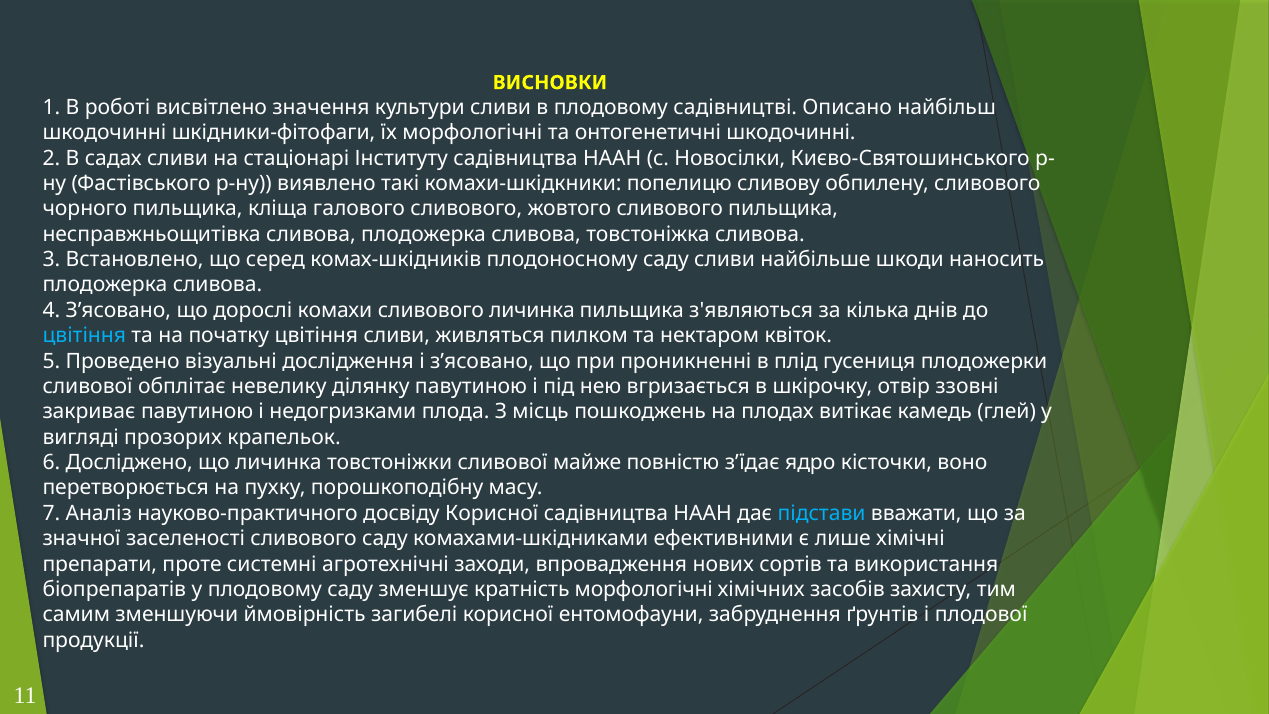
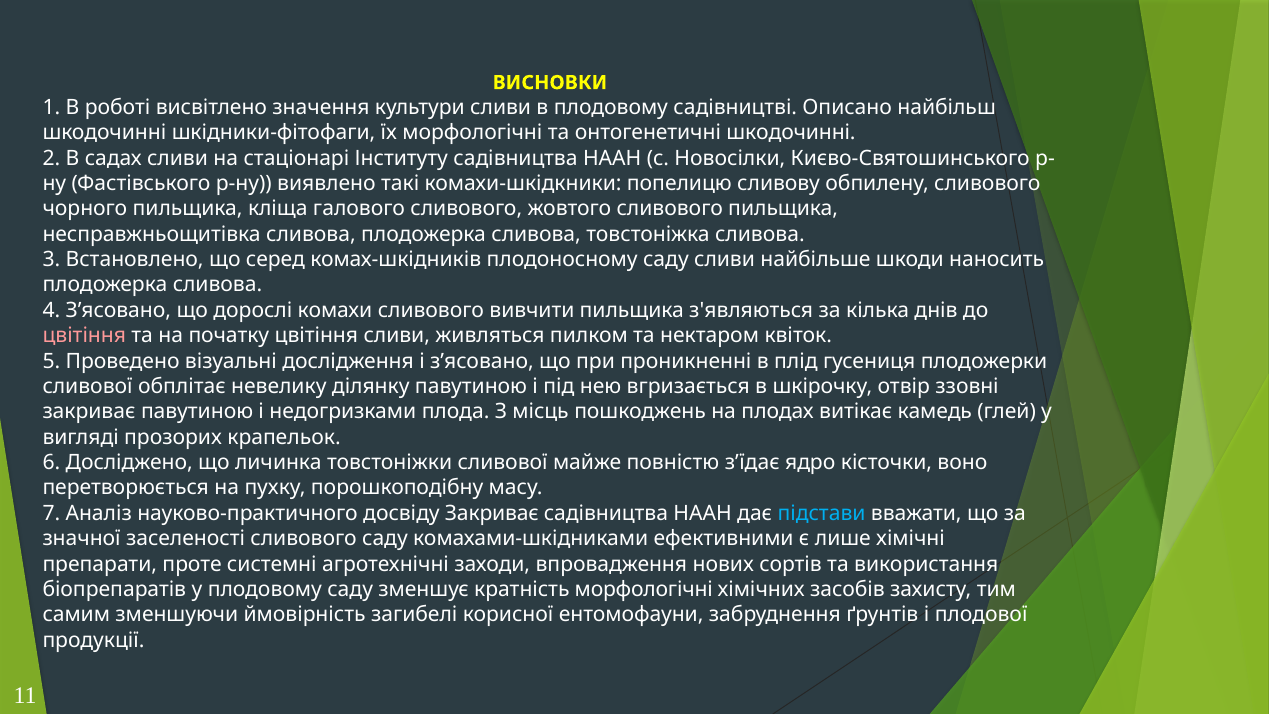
сливового личинка: личинка -> вивчити (532, 310)
цвітіння colour: light blue -> pink (84, 336)
досвіду Корисної: Корисної -> Закриває (492, 513)
